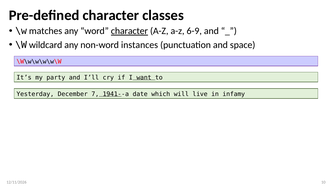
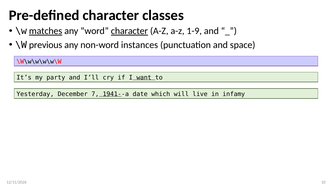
matches underline: none -> present (46, 31)
6-9: 6-9 -> 1-9 (194, 31)
wildcard: wildcard -> previous (46, 45)
